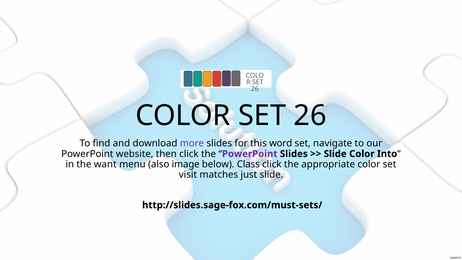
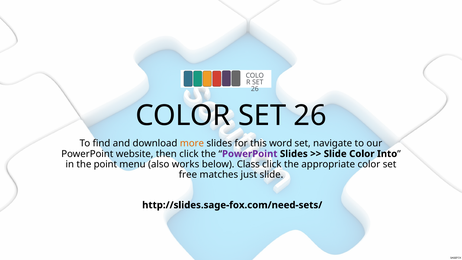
more colour: purple -> orange (192, 143)
want: want -> point (105, 164)
image: image -> works (186, 164)
visit: visit -> free (188, 175)
http://slides.sage-fox.com/must-sets/: http://slides.sage-fox.com/must-sets/ -> http://slides.sage-fox.com/need-sets/ (232, 205)
